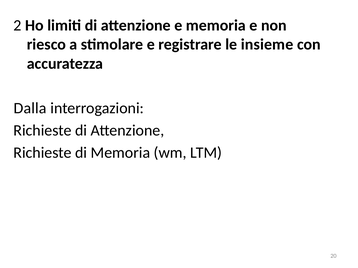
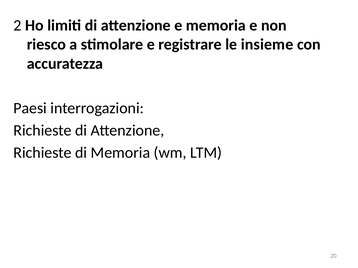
Dalla: Dalla -> Paesi (30, 108)
